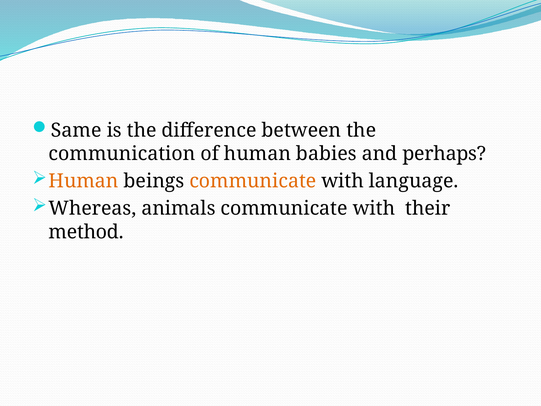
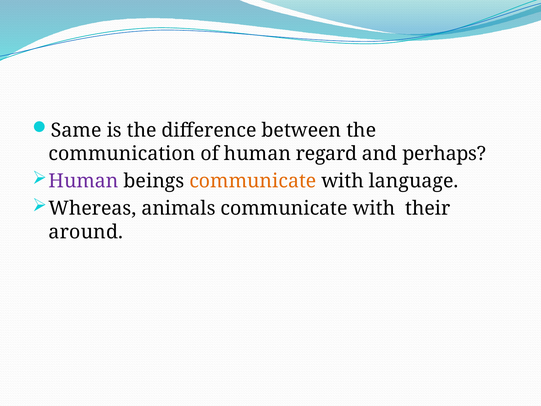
babies: babies -> regard (326, 154)
Human colour: orange -> purple (84, 181)
method: method -> around (86, 232)
